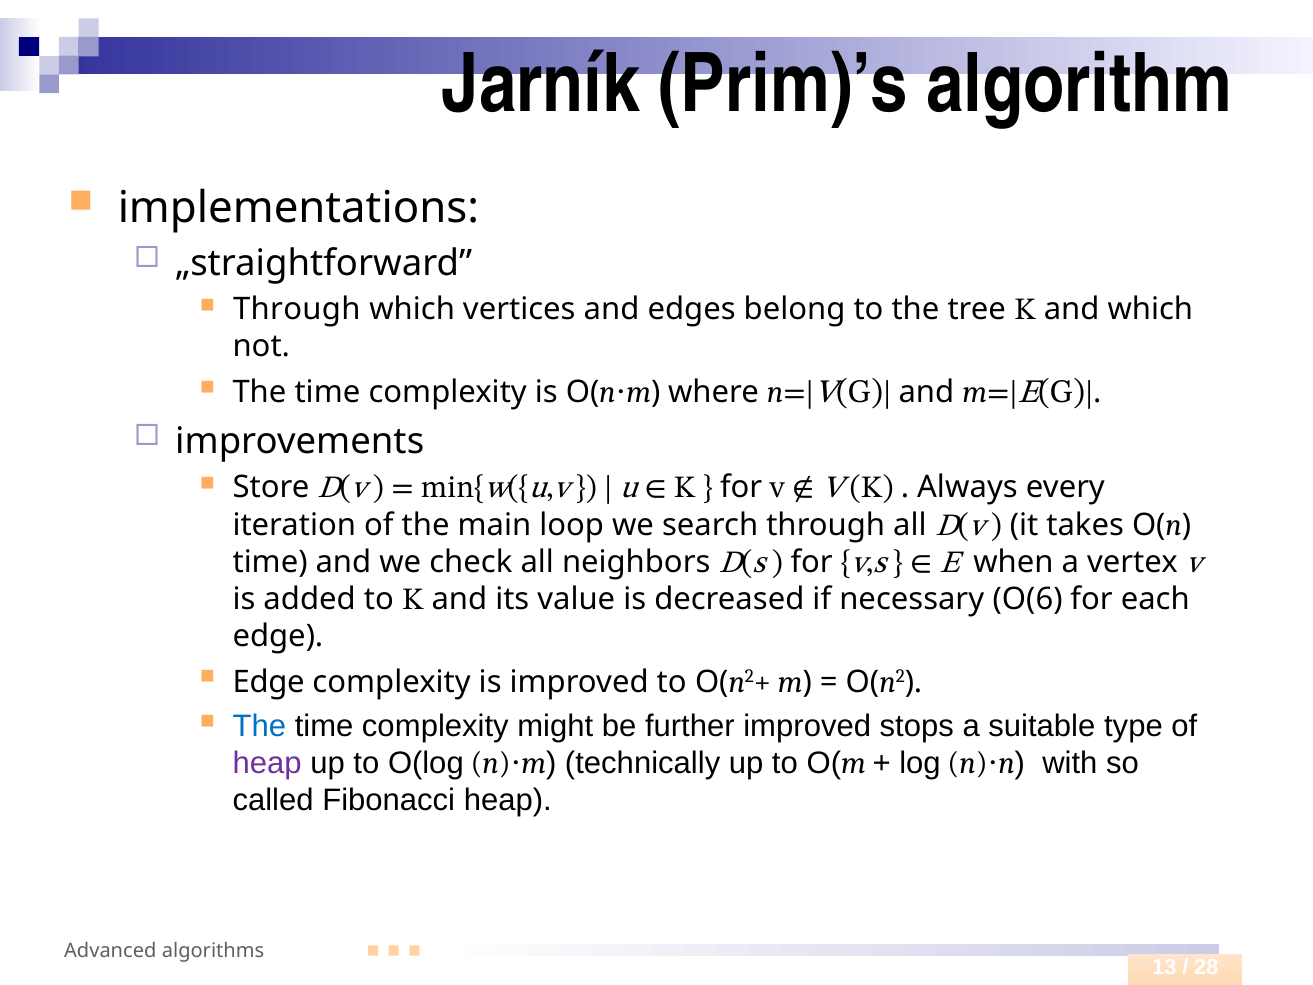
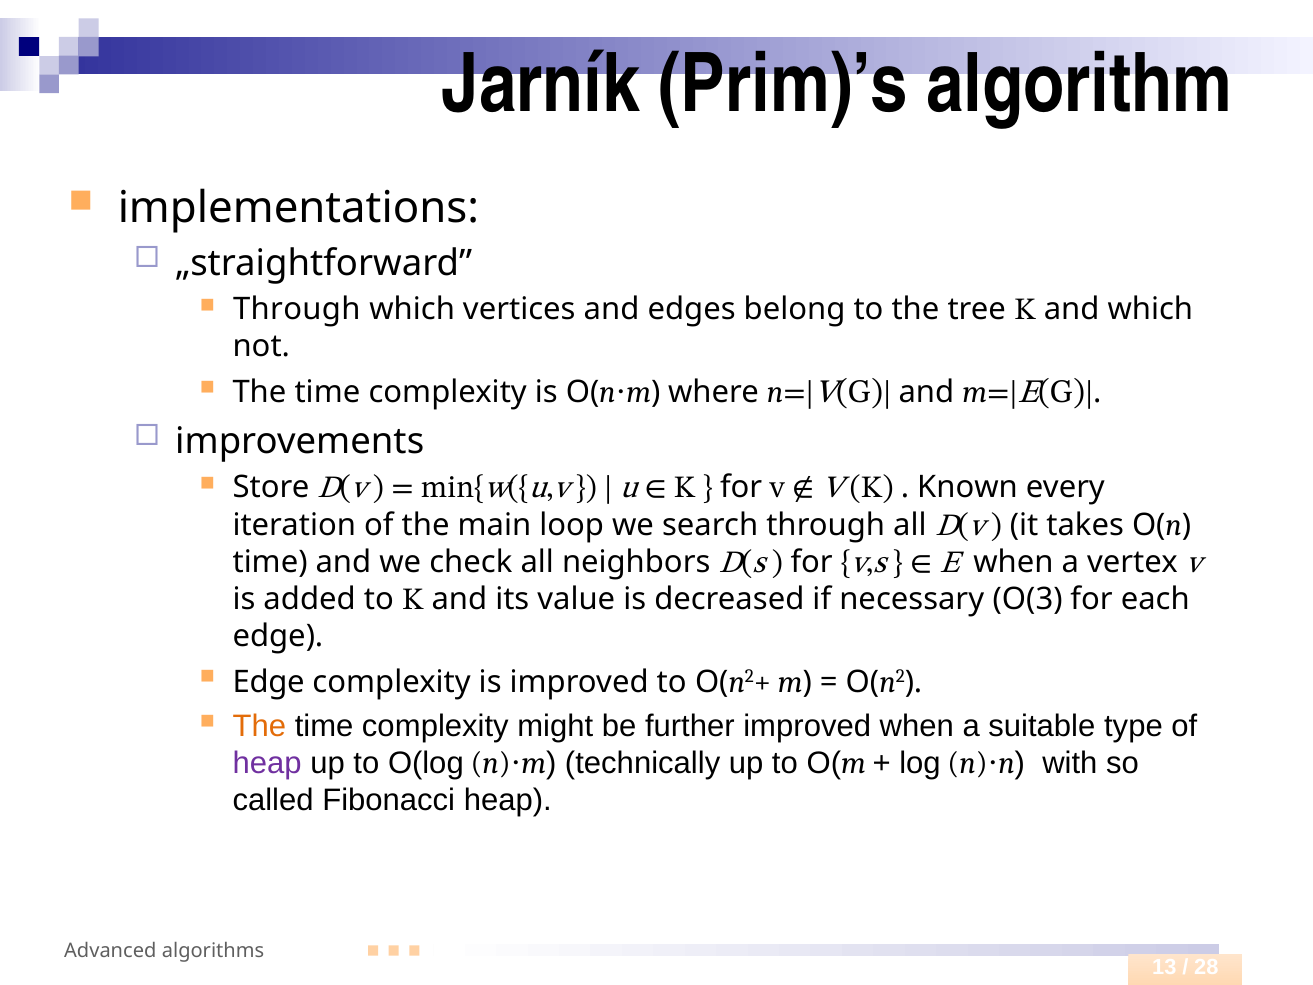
Always: Always -> Known (967, 487)
O(6: O(6 -> O(3 (1028, 599)
The colour: blue -> orange (259, 726)
improved stops: stops -> when (917, 726)
